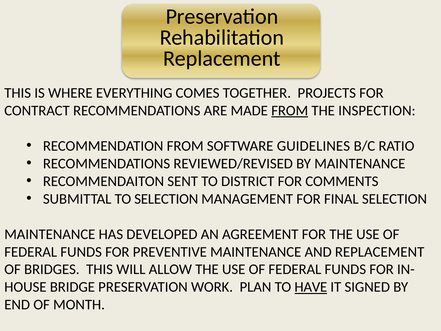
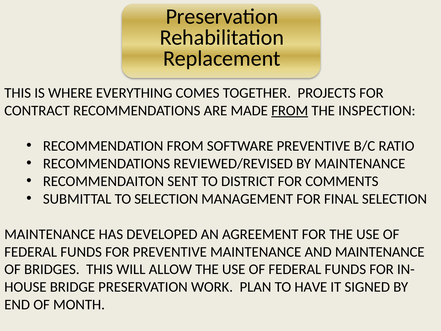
SOFTWARE GUIDELINES: GUIDELINES -> PREVENTIVE (314, 146)
AND REPLACEMENT: REPLACEMENT -> MAINTENANCE (380, 252)
HAVE underline: present -> none (311, 287)
